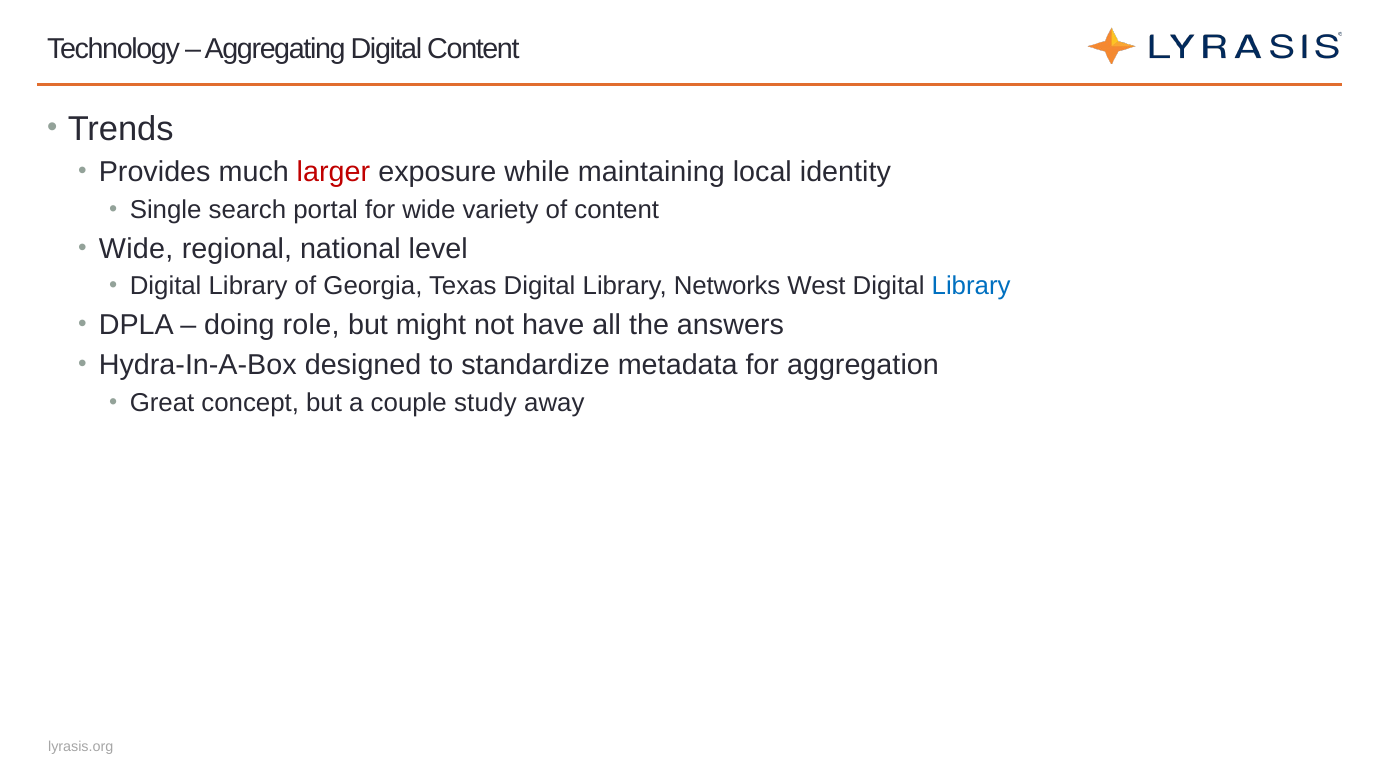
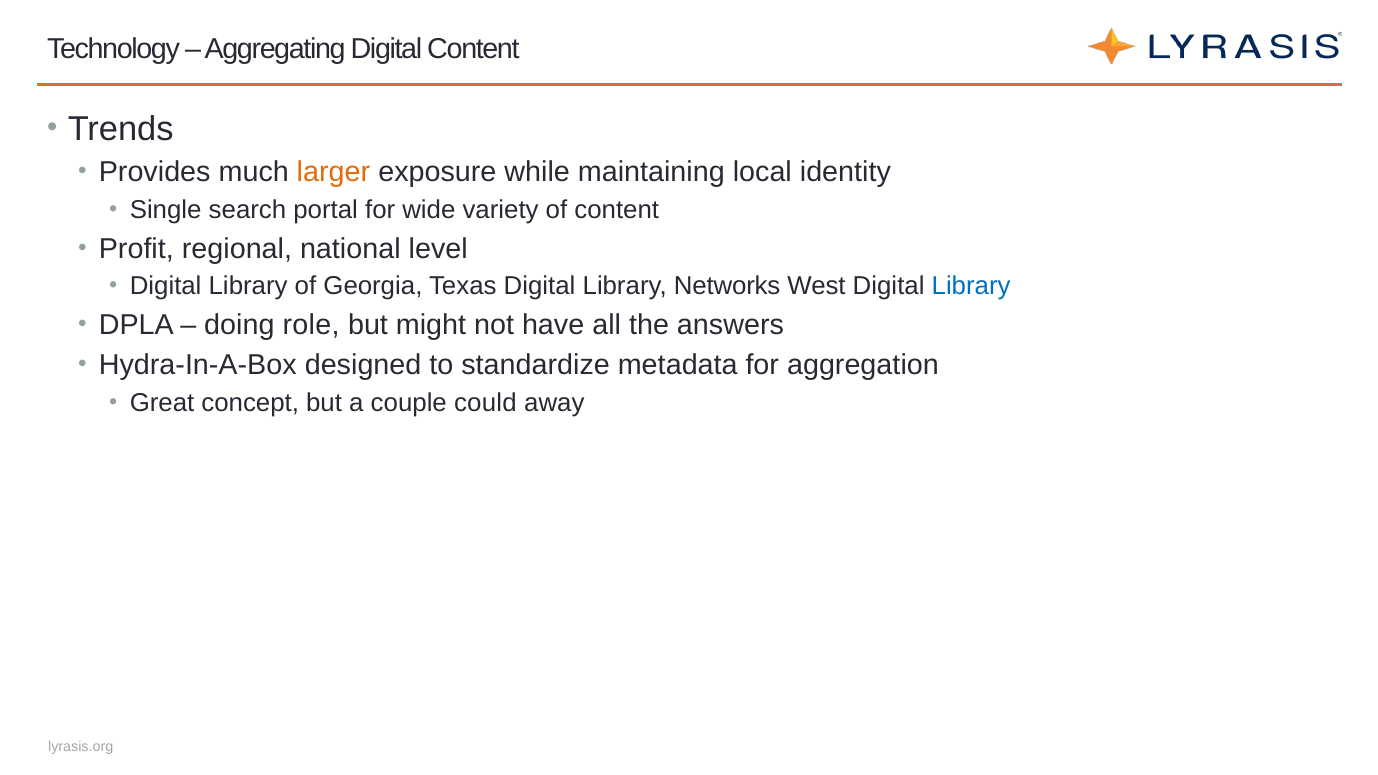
larger colour: red -> orange (333, 172)
Wide: Wide -> Profit (136, 249)
study: study -> could (485, 403)
